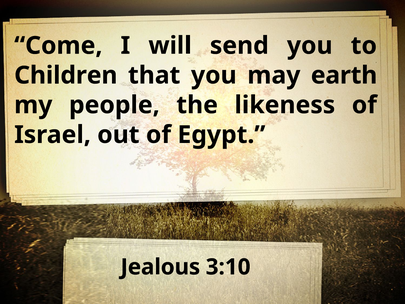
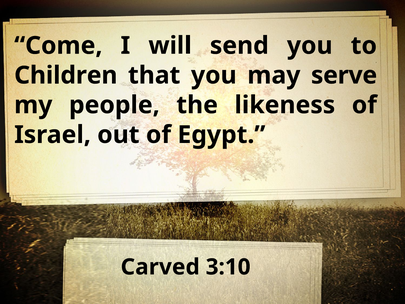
earth: earth -> serve (344, 75)
Jealous: Jealous -> Carved (160, 267)
